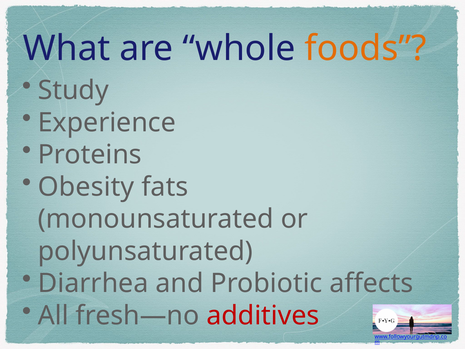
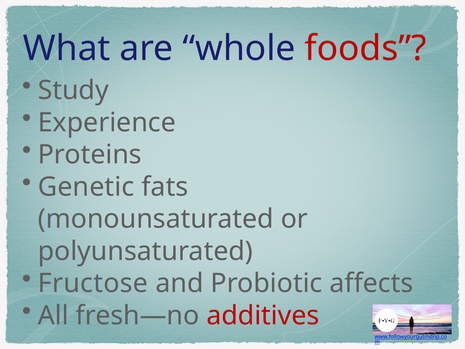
foods colour: orange -> red (366, 48)
Obesity: Obesity -> Genetic (86, 187)
Diarrhea: Diarrhea -> Fructose (93, 283)
